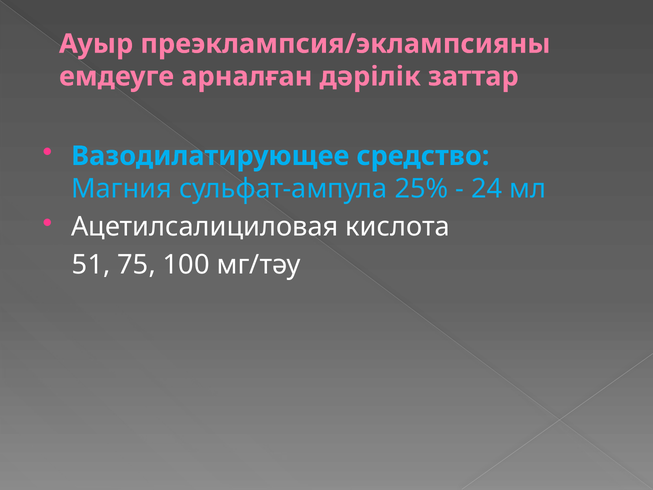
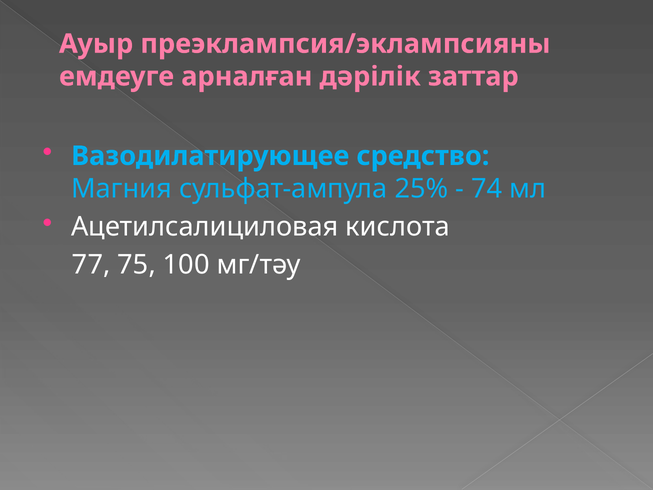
24: 24 -> 74 (487, 189)
51: 51 -> 77 (91, 265)
